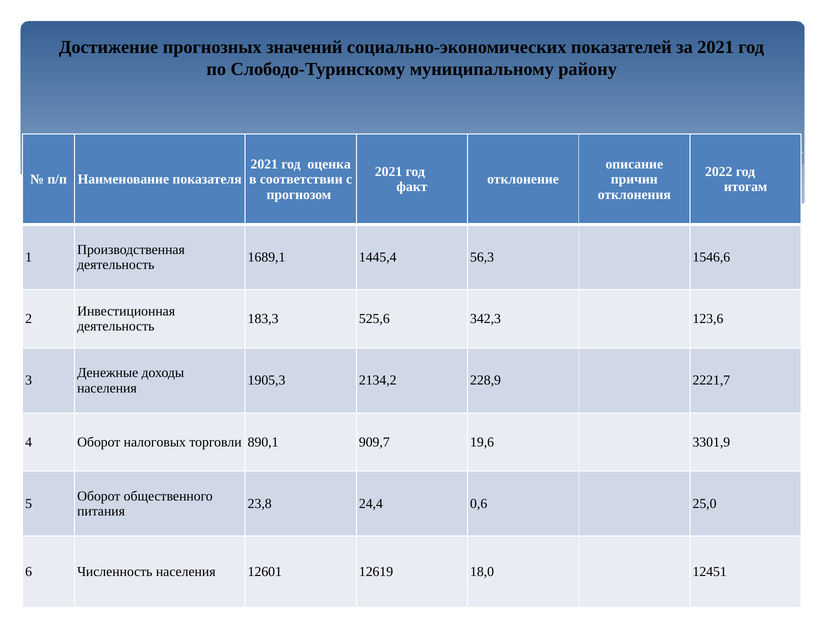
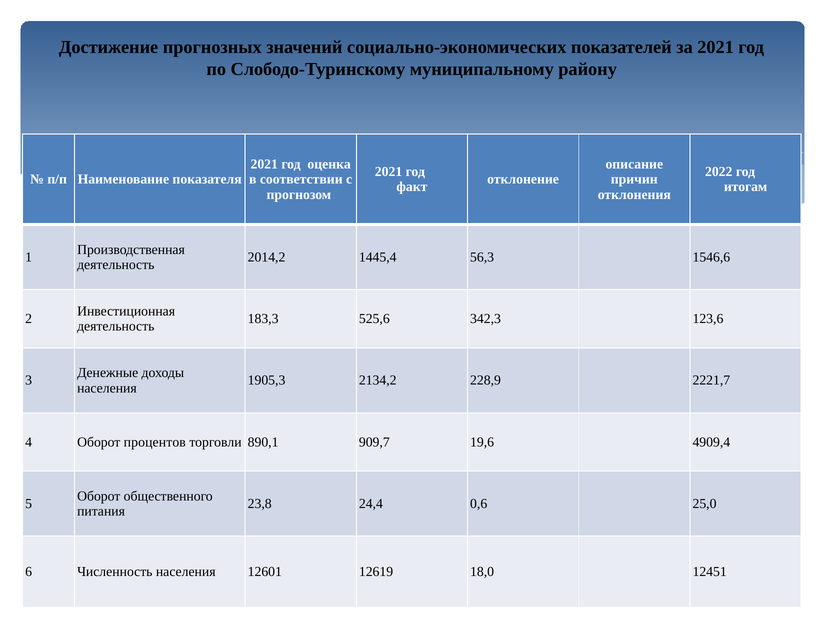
1689,1: 1689,1 -> 2014,2 (267, 257)
налоговых: налоговых -> процентов (155, 442)
3301,9: 3301,9 -> 4909,4 (711, 442)
